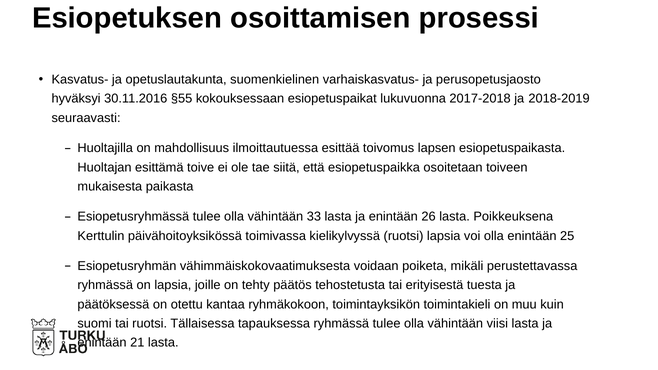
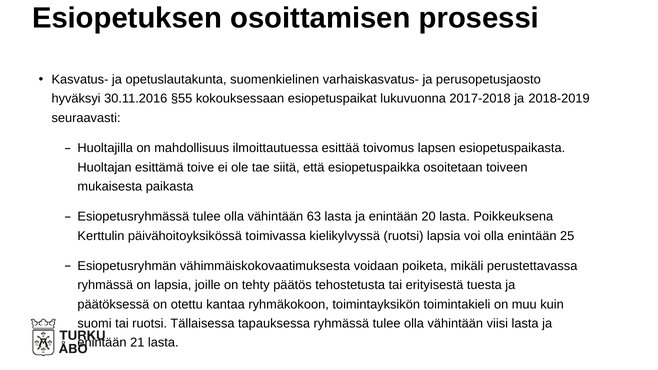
33: 33 -> 63 (314, 217)
26: 26 -> 20 (429, 217)
